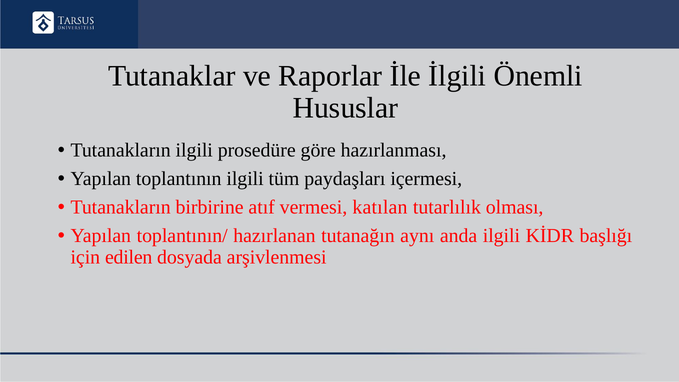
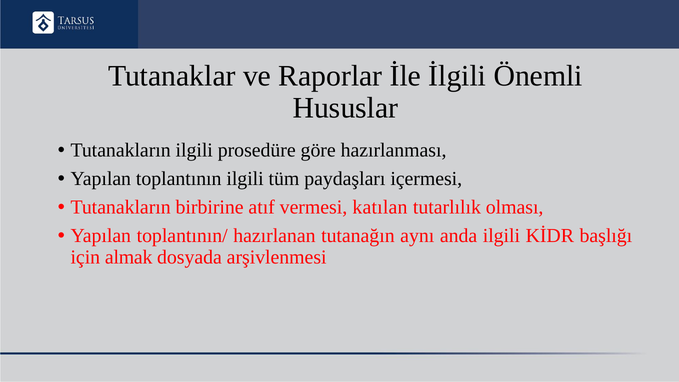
edilen: edilen -> almak (129, 257)
